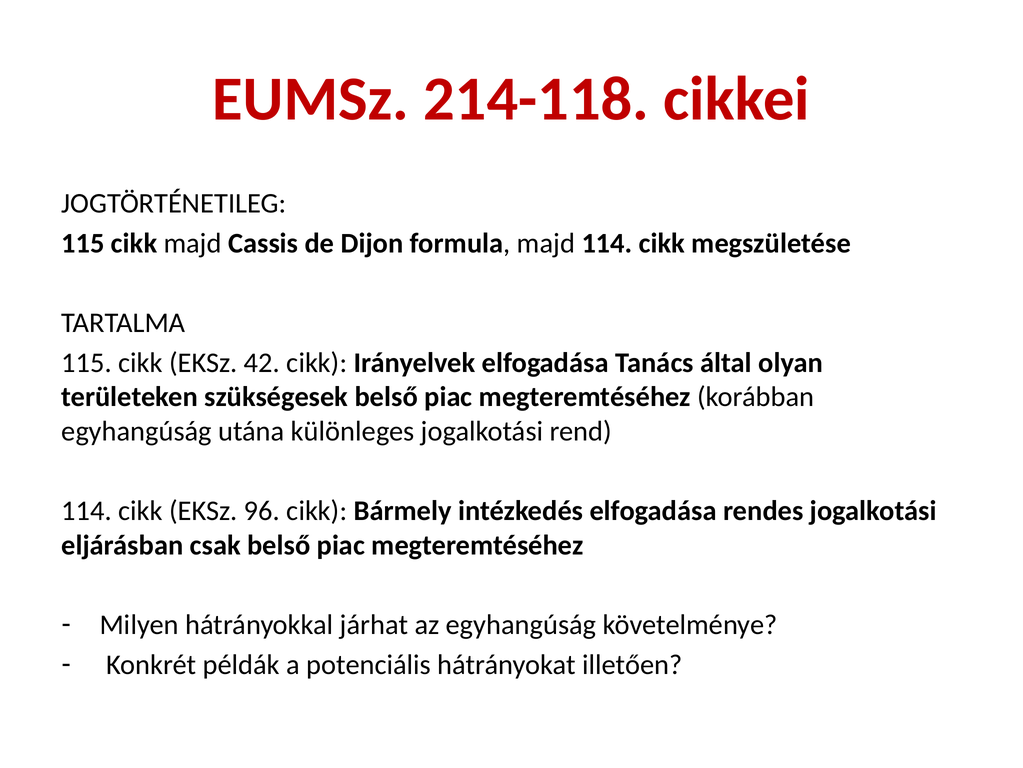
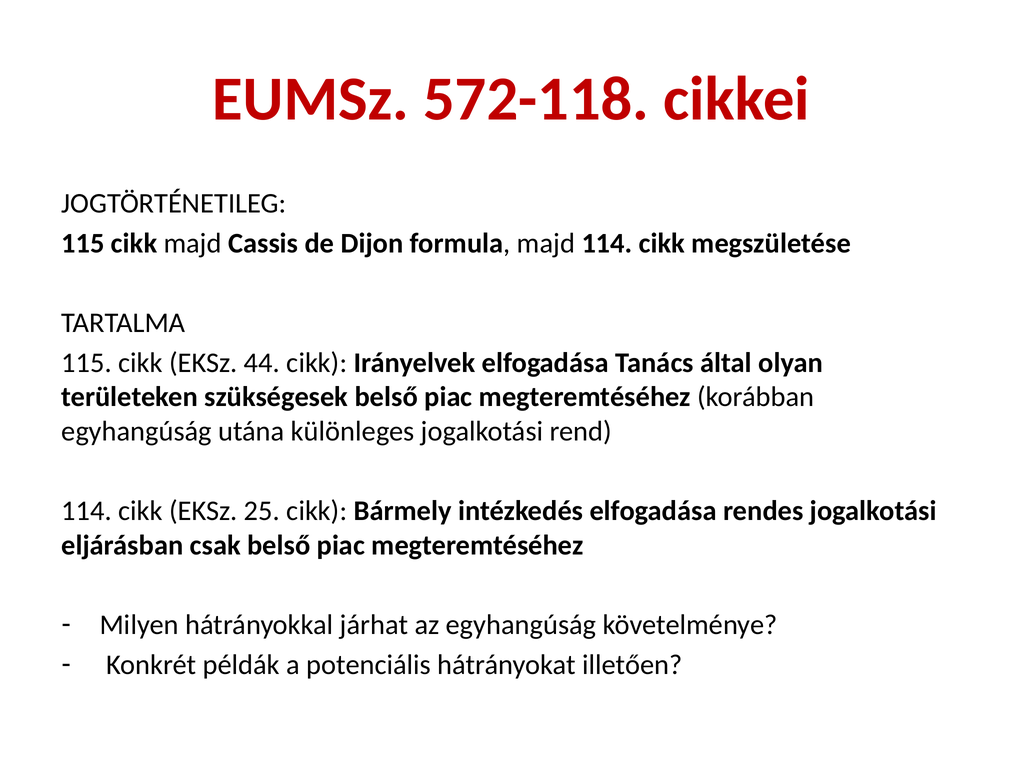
214-118: 214-118 -> 572-118 (536, 99)
42: 42 -> 44 (262, 363)
96: 96 -> 25 (262, 511)
